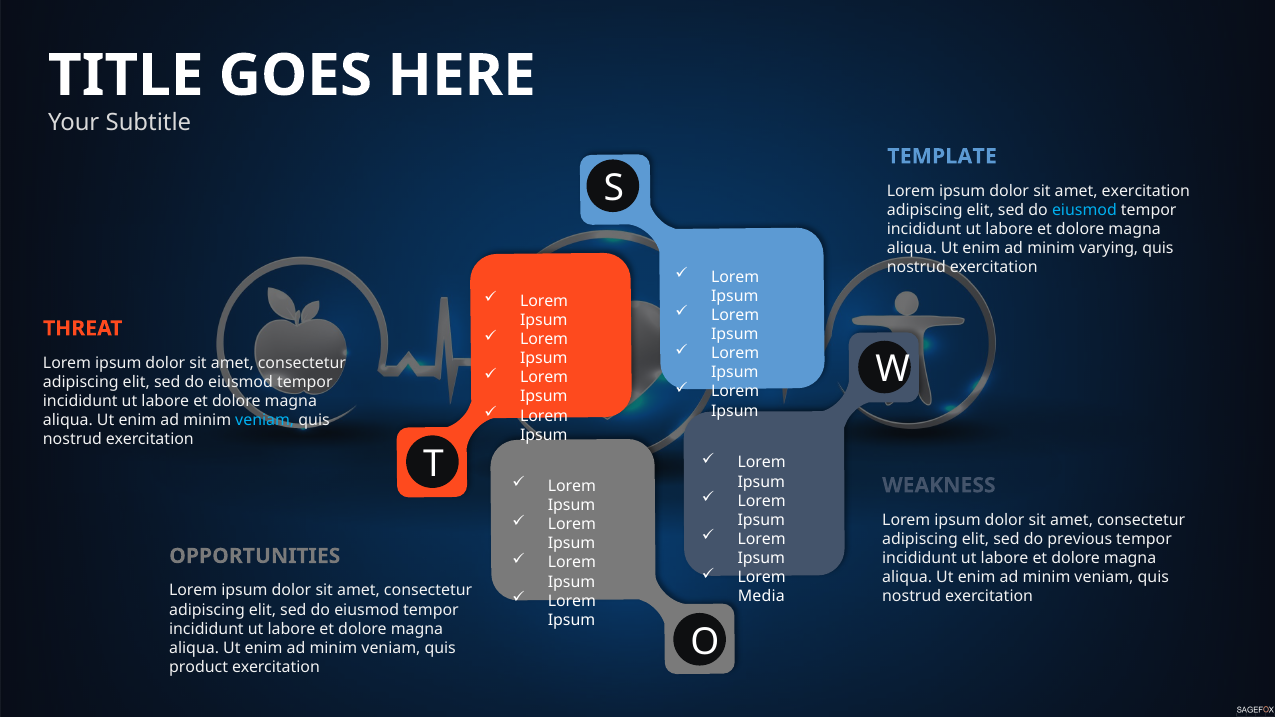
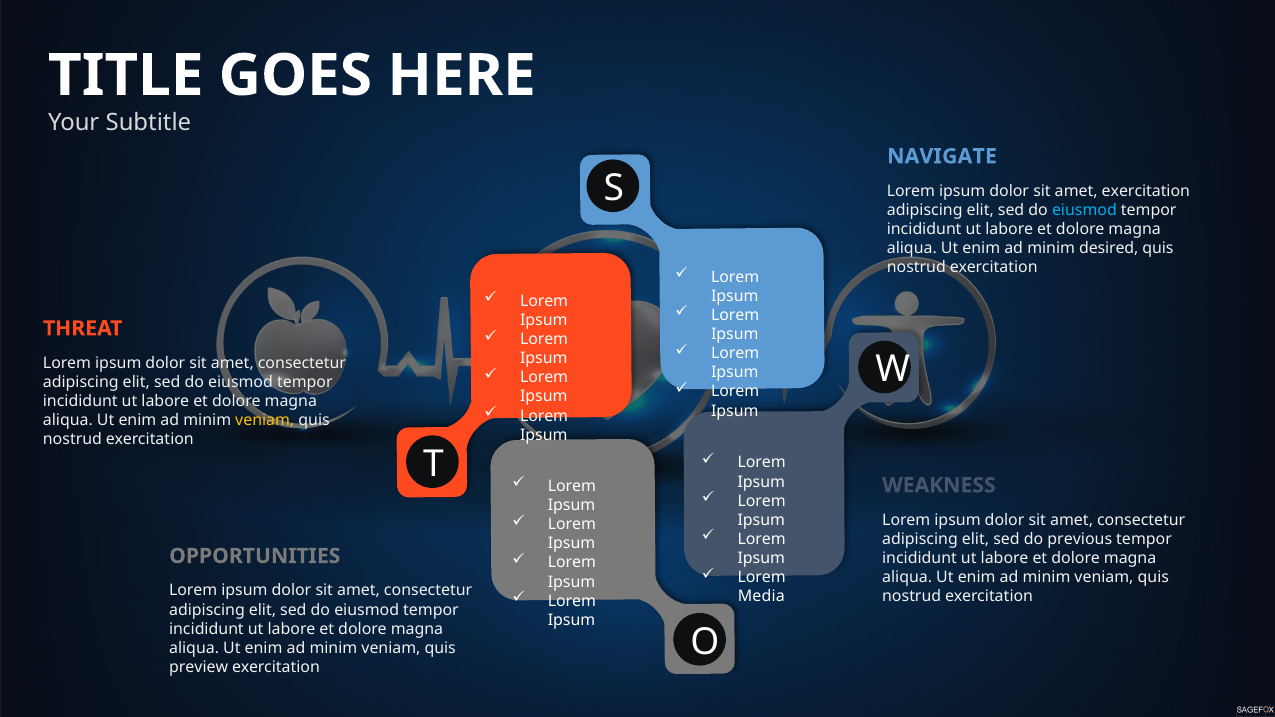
TEMPLATE: TEMPLATE -> NAVIGATE (942, 156)
varying: varying -> desired (1109, 248)
veniam colour: light blue -> yellow (265, 421)
product: product -> preview (199, 667)
